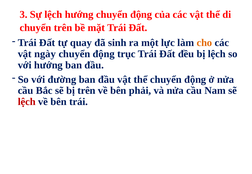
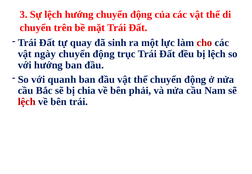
cho colour: orange -> red (204, 43)
đường: đường -> quanh (62, 80)
bị trên: trên -> chia (86, 91)
